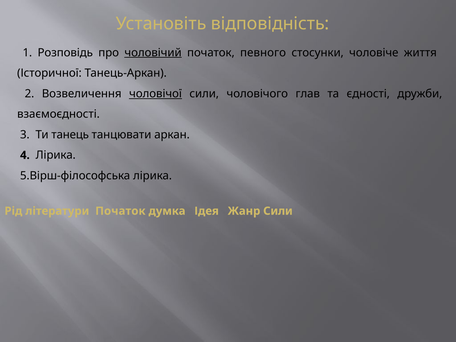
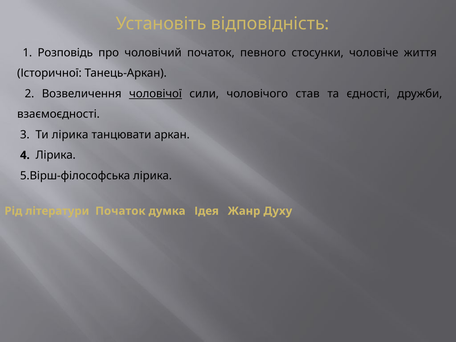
чоловічий underline: present -> none (153, 53)
глав: глав -> став (308, 94)
Ти танець: танець -> лірика (70, 135)
Жанр Сили: Сили -> Духу (278, 211)
